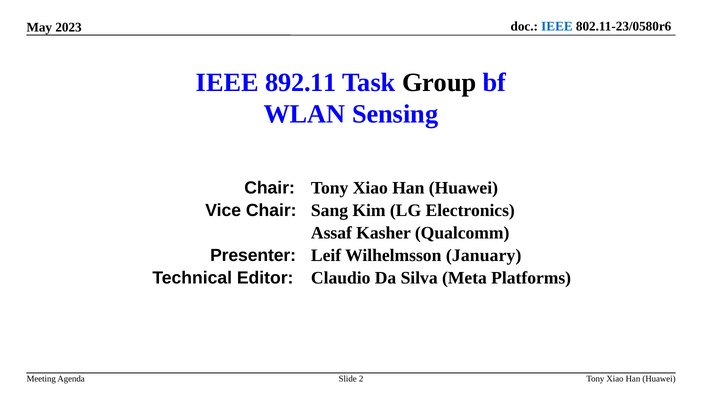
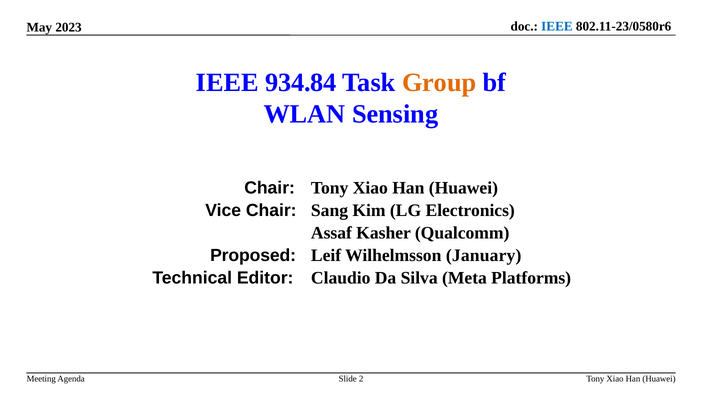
892.11: 892.11 -> 934.84 (301, 83)
Group colour: black -> orange (439, 83)
Presenter: Presenter -> Proposed (253, 255)
